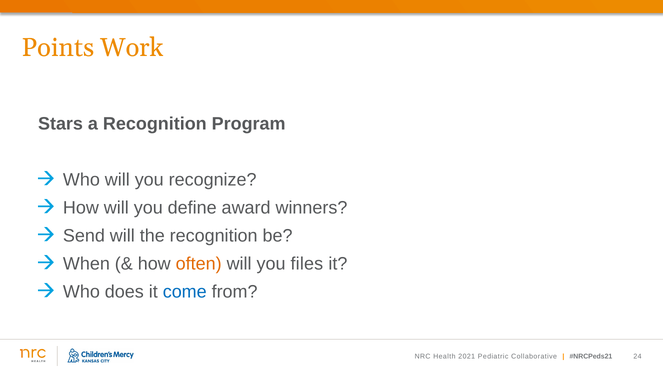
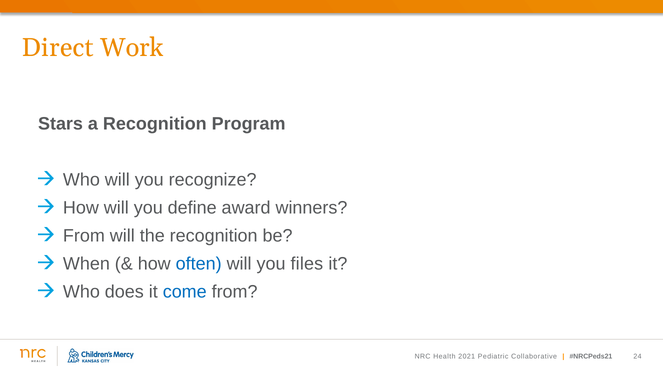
Points: Points -> Direct (58, 48)
Send: Send -> From (84, 236)
often colour: orange -> blue (199, 264)
